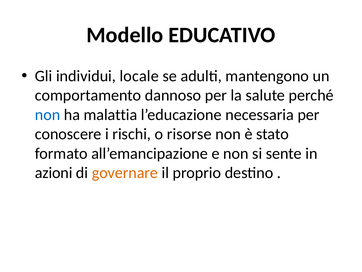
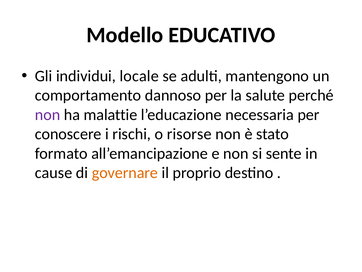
non colour: blue -> purple (48, 115)
malattia: malattia -> malattie (110, 115)
azioni: azioni -> cause (54, 172)
